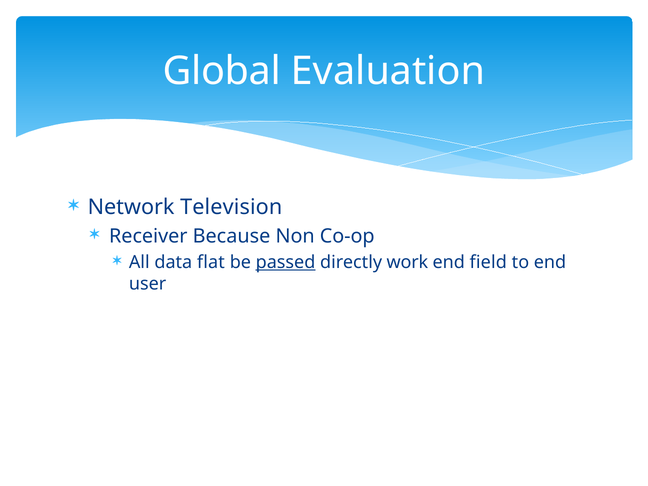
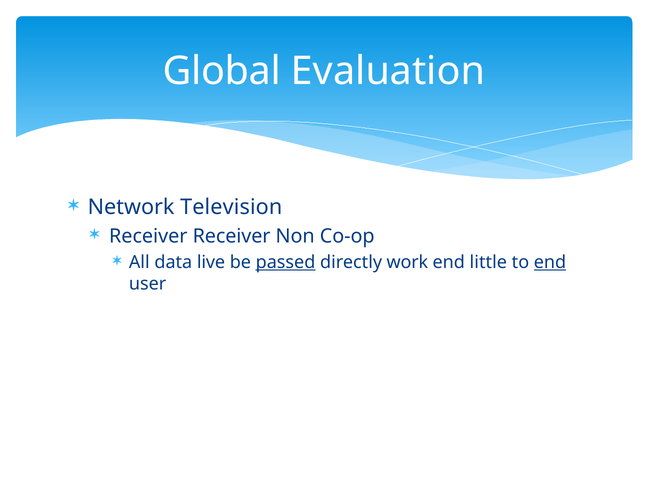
Receiver Because: Because -> Receiver (232, 236)
flat: flat -> live (211, 262)
field: field -> little (488, 262)
end underline: none -> present (550, 262)
